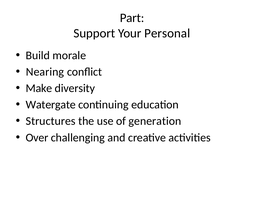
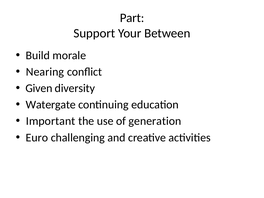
Personal: Personal -> Between (167, 33)
Make: Make -> Given (39, 88)
Structures: Structures -> Important (51, 121)
Over: Over -> Euro (37, 138)
